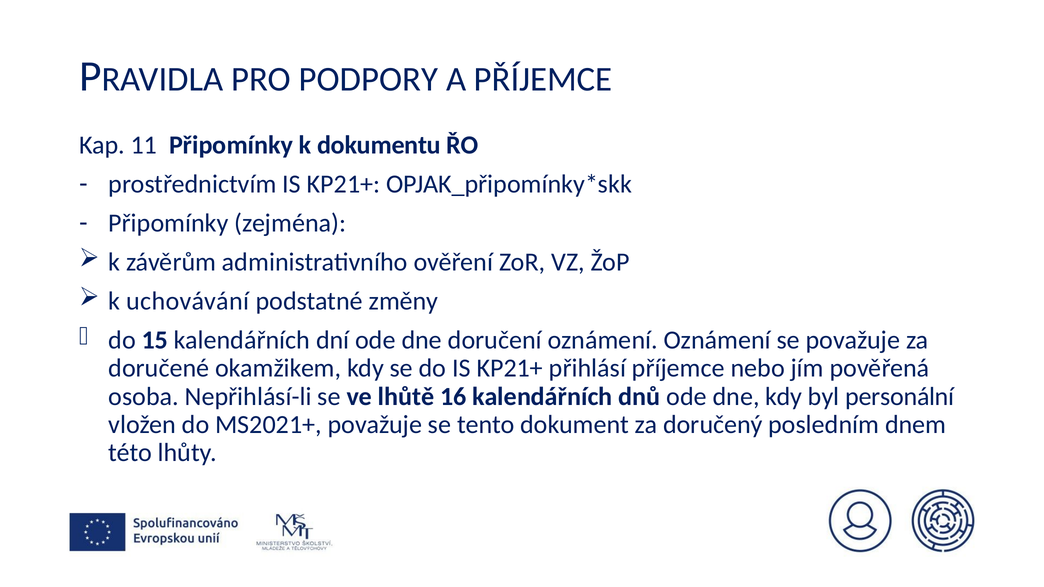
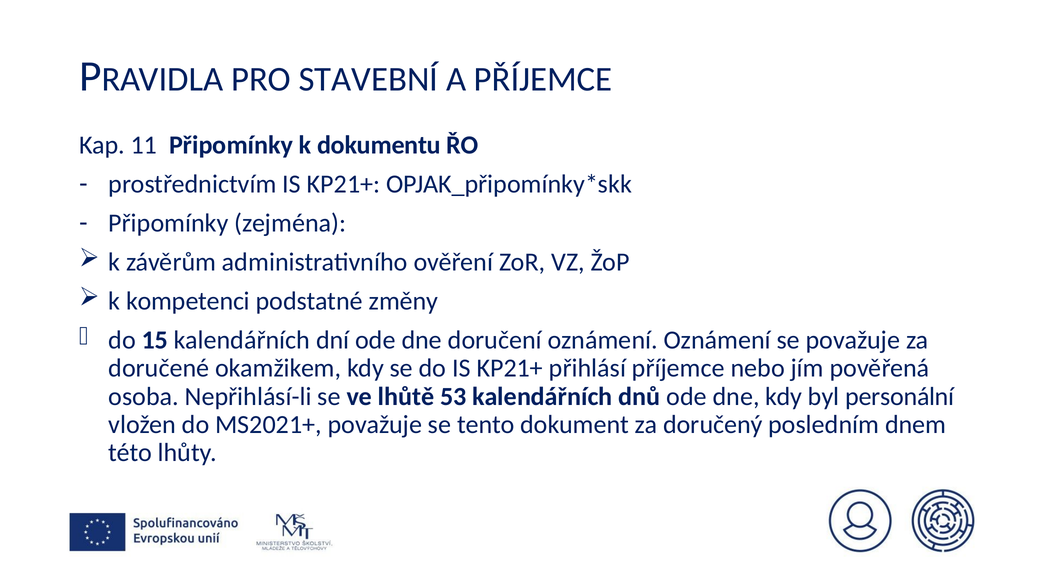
PODPORY: PODPORY -> STAVEBNÍ (368, 79)
uchovávání: uchovávání -> kompetenci (188, 301)
16: 16 -> 53 (453, 397)
